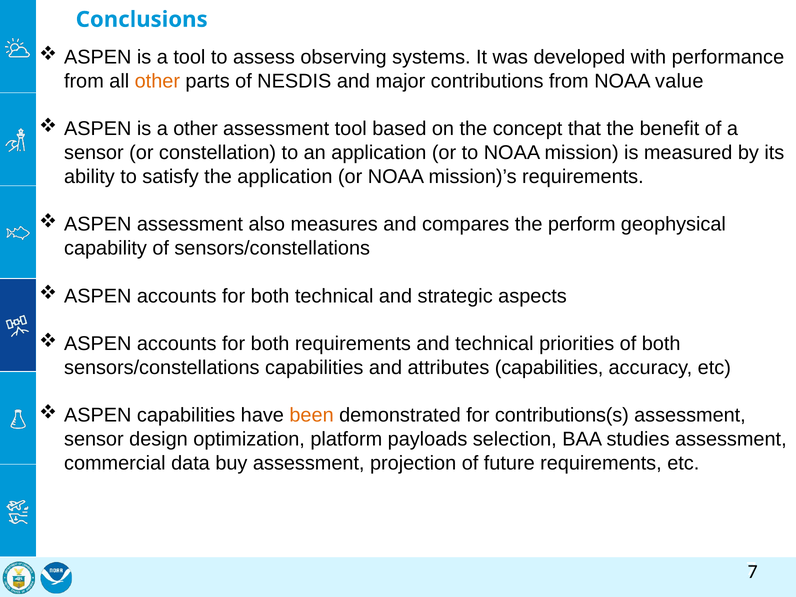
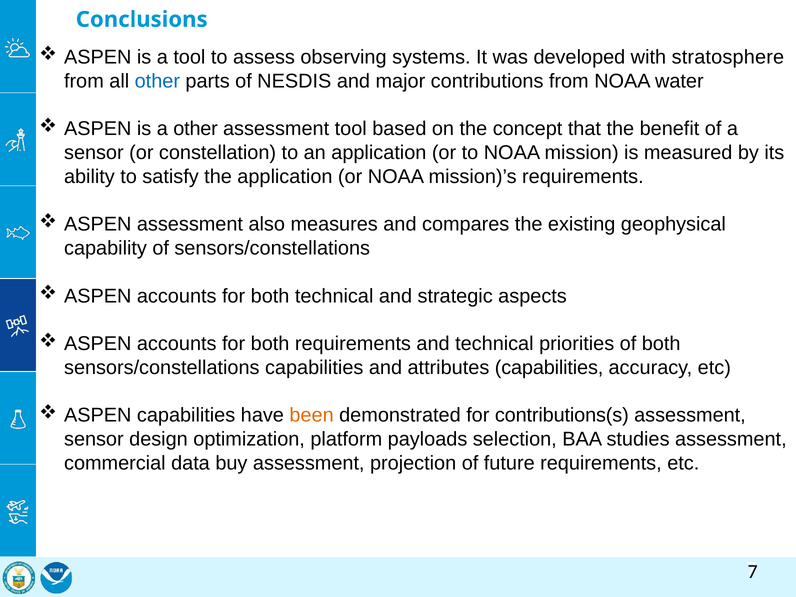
performance: performance -> stratosphere (728, 57)
other colour: orange -> blue (157, 81)
value: value -> water (679, 81)
perform: perform -> existing (582, 224)
